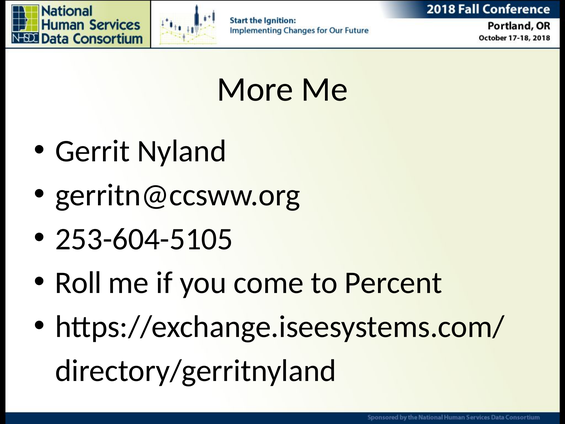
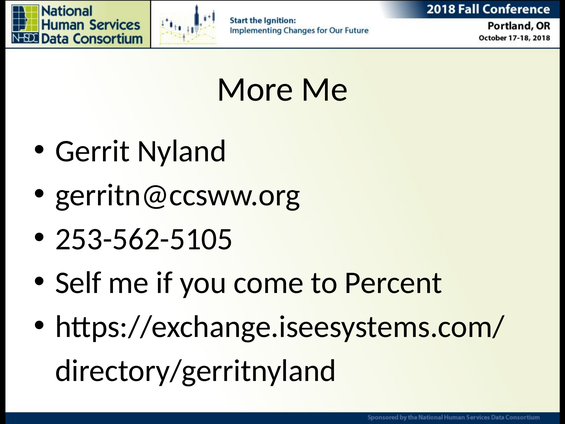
253-604-5105: 253-604-5105 -> 253-562-5105 (144, 239)
Roll: Roll -> Self (78, 283)
